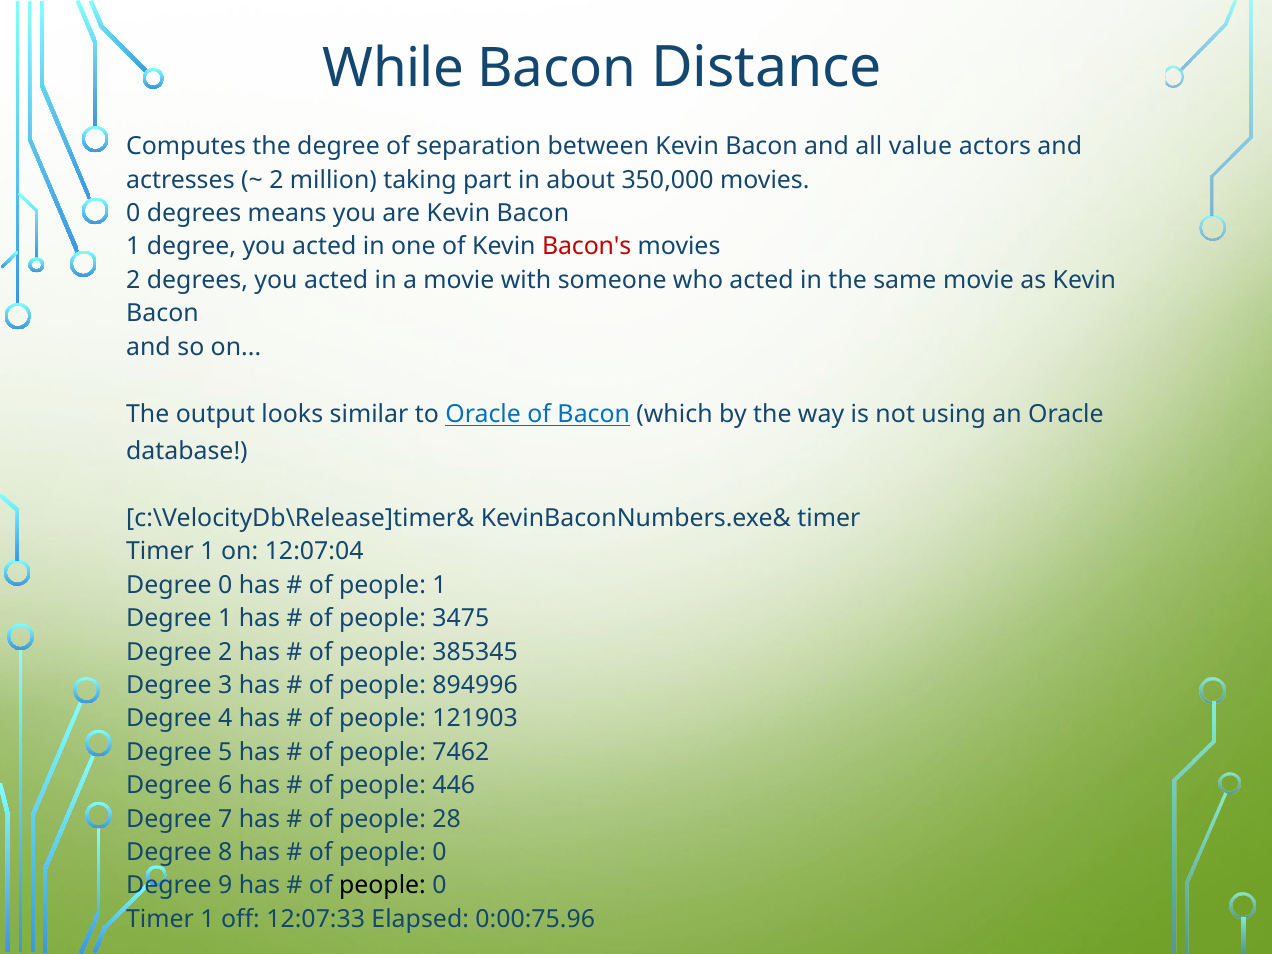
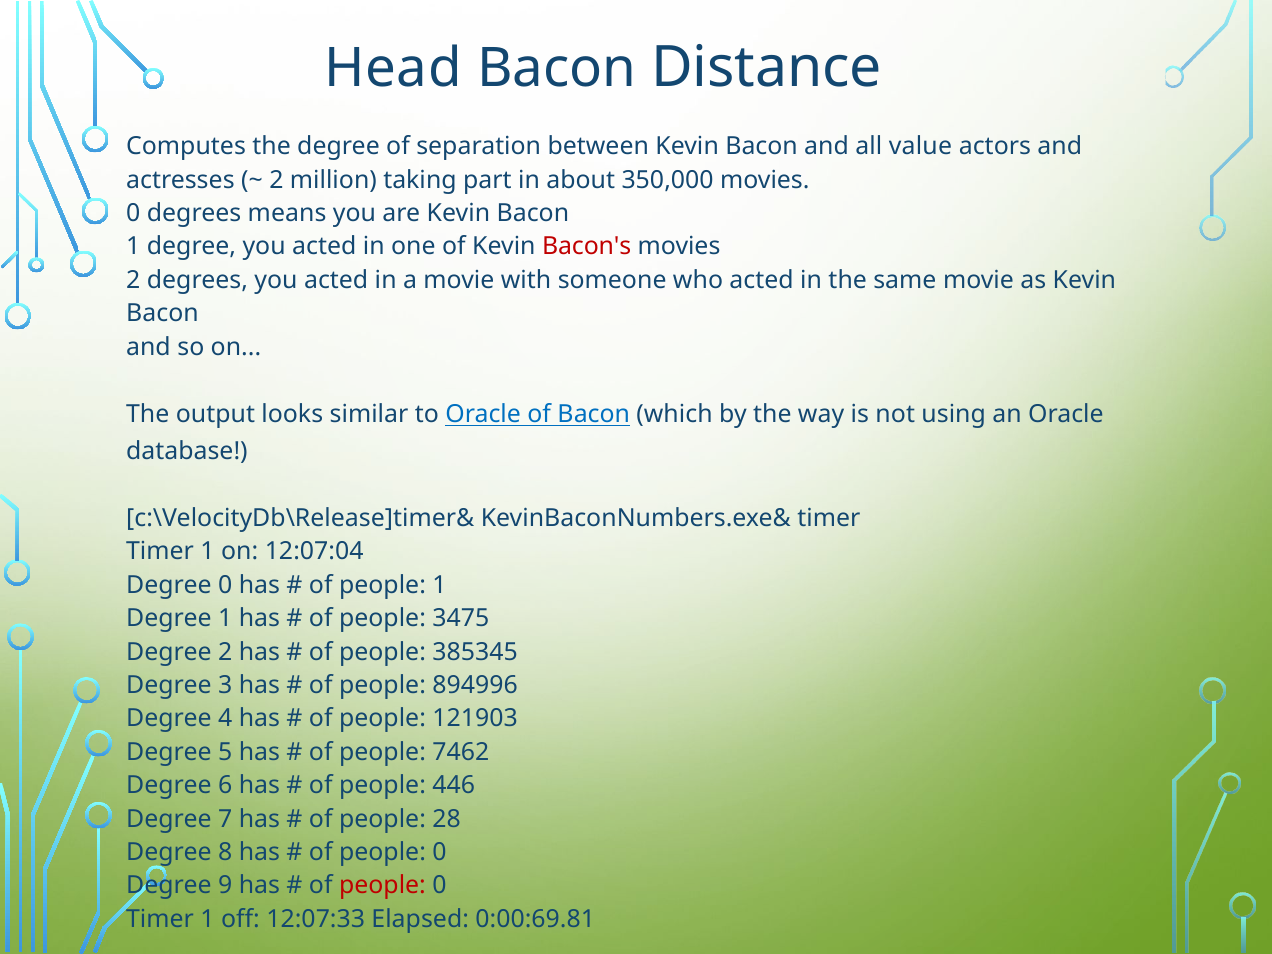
While: While -> Head (393, 69)
people colour: black -> red (382, 886)
0:00:75.96: 0:00:75.96 -> 0:00:69.81 (535, 919)
